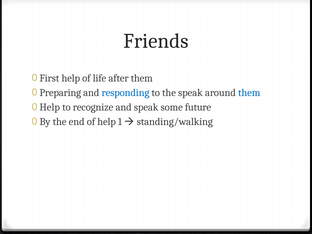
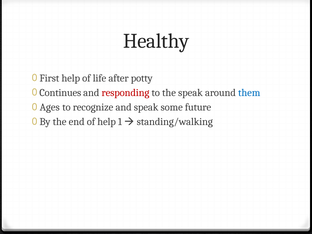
Friends: Friends -> Healthy (156, 41)
after them: them -> potty (142, 78)
Preparing: Preparing -> Continues (60, 93)
responding colour: blue -> red (125, 93)
Help: Help -> Ages (50, 107)
